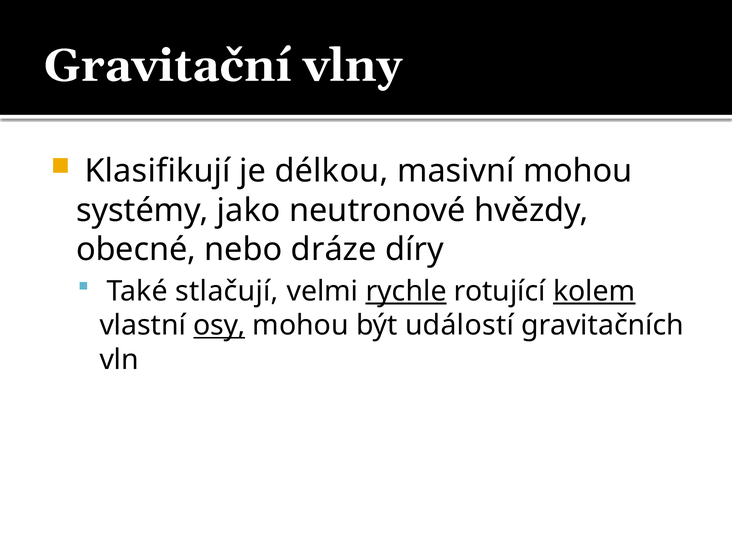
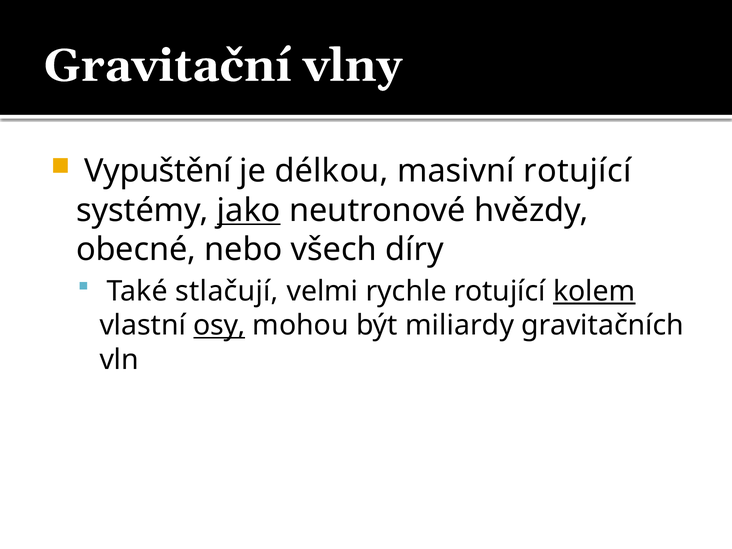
Klasifikují: Klasifikují -> Vypuštění (158, 171)
masivní mohou: mohou -> rotující (577, 171)
jako underline: none -> present (249, 210)
dráze: dráze -> všech (334, 249)
rychle underline: present -> none (406, 291)
událostí: událostí -> miliardy (460, 326)
